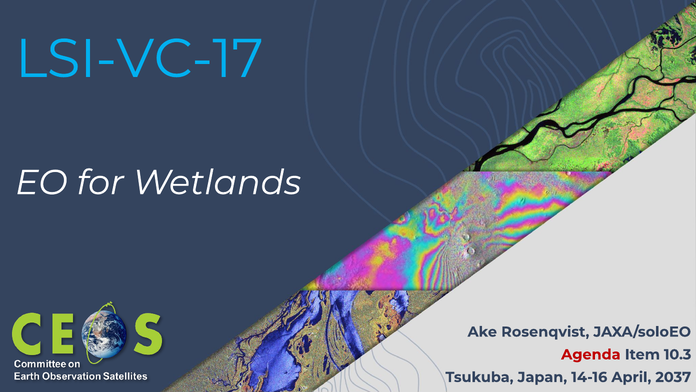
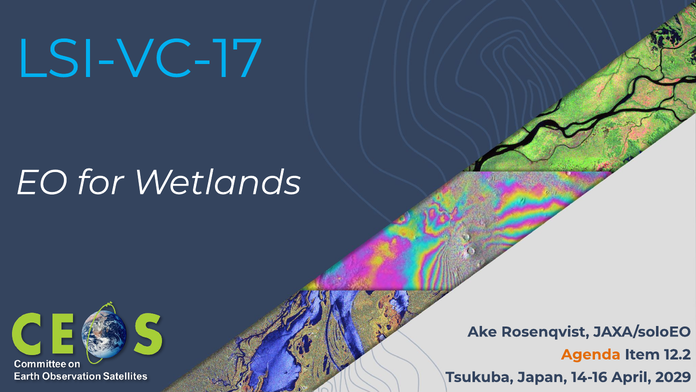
Agenda colour: red -> orange (591, 354)
10.3: 10.3 -> 12.2 (677, 354)
2037: 2037 -> 2029 (673, 377)
